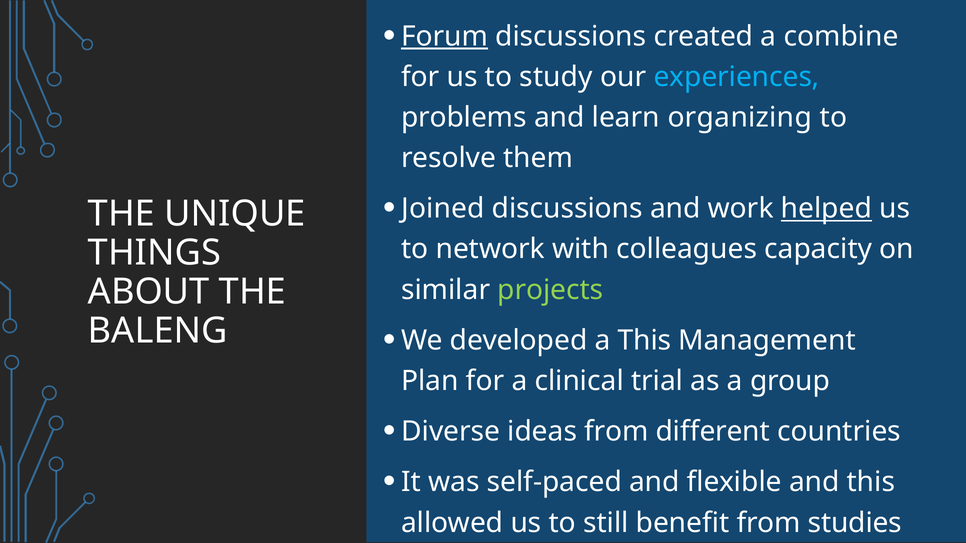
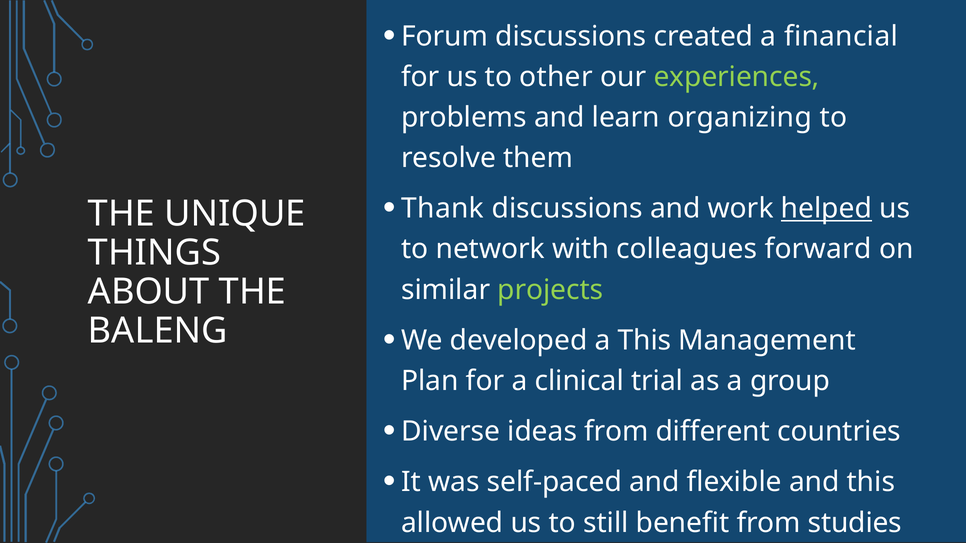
Forum underline: present -> none (445, 36)
combine: combine -> financial (841, 36)
study: study -> other (556, 77)
experiences colour: light blue -> light green (737, 77)
Joined: Joined -> Thank (443, 209)
capacity: capacity -> forward (818, 249)
